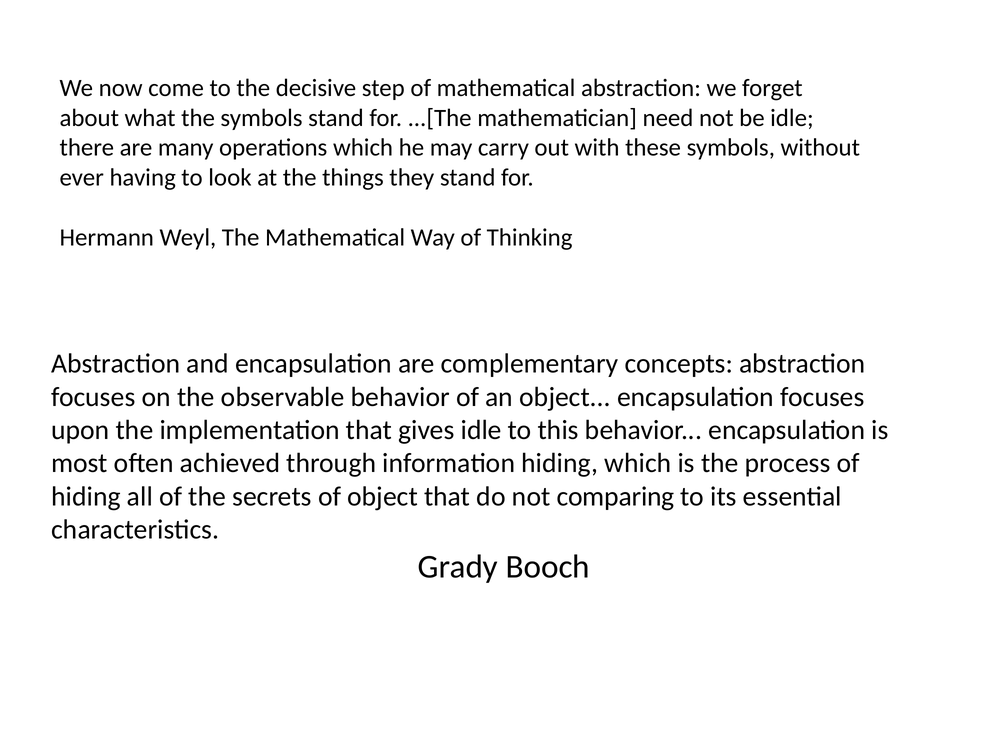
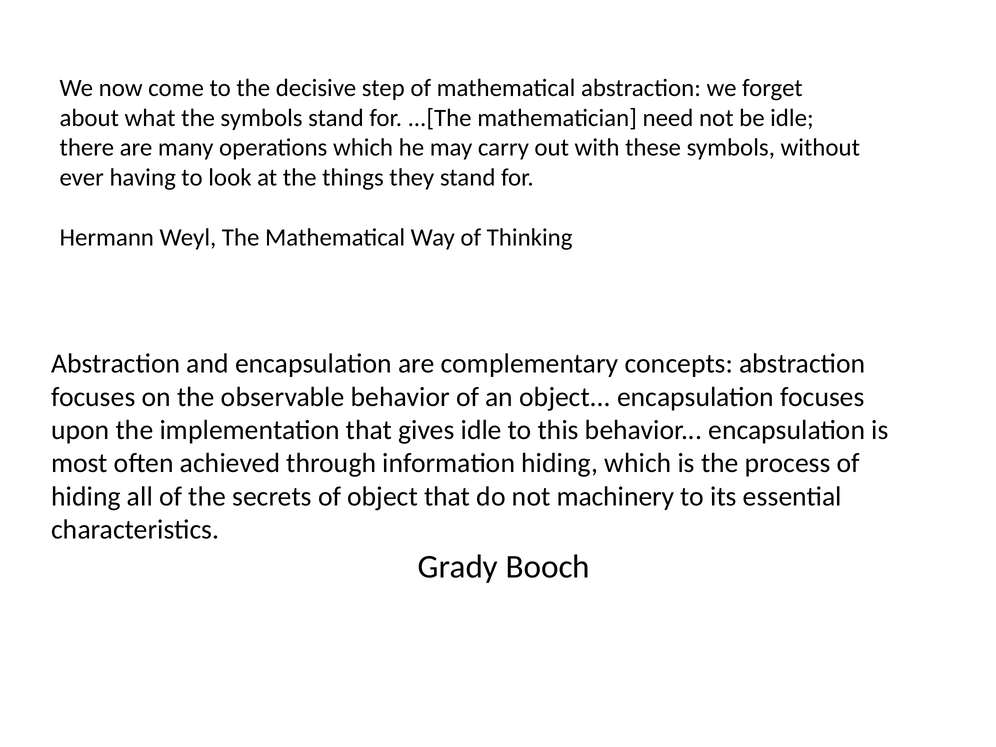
comparing: comparing -> machinery (615, 497)
